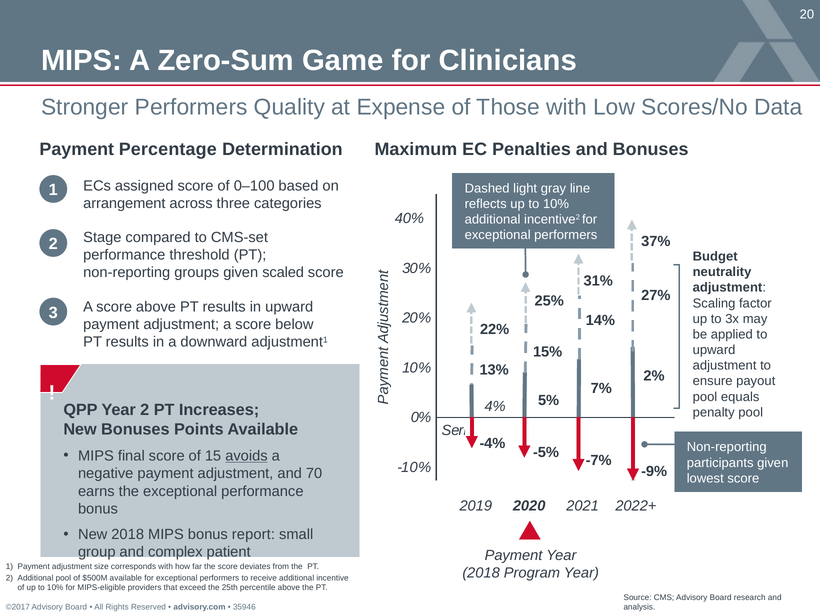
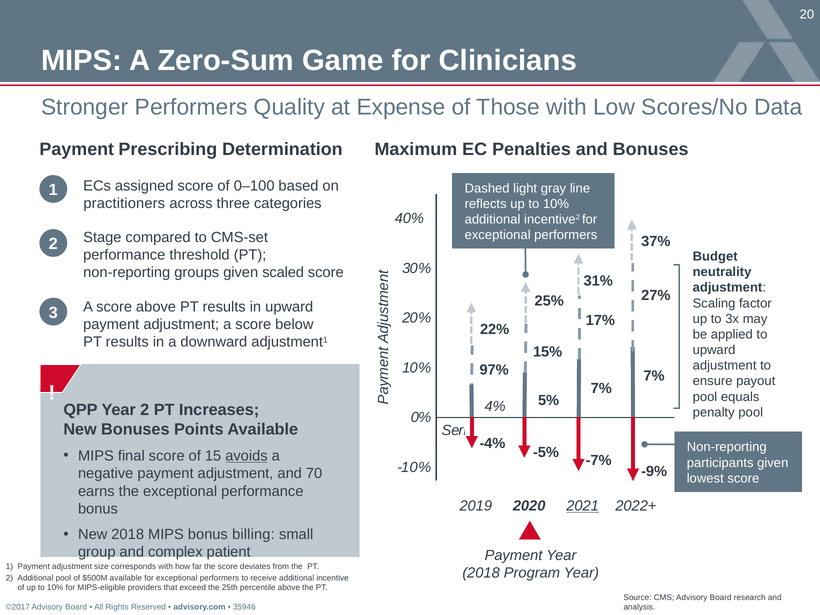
Percentage: Percentage -> Prescribing (168, 149)
arrangement: arrangement -> practitioners (124, 204)
14%: 14% -> 17% (600, 321)
13%: 13% -> 97% (494, 370)
2%: 2% -> 7% (654, 376)
2021 underline: none -> present (583, 506)
report: report -> billing (253, 535)
